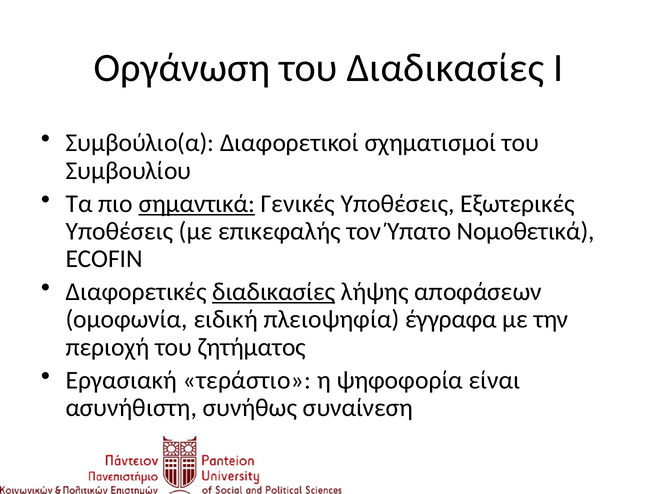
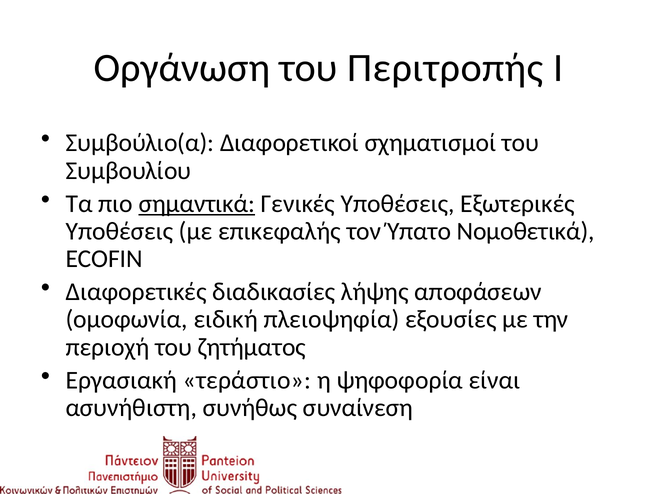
του Διαδικασίες: Διαδικασίες -> Περιτροπής (445, 68)
διαδικασίες underline: present -> none (274, 292)
έγγραφα: έγγραφα -> εξουσίες (451, 319)
